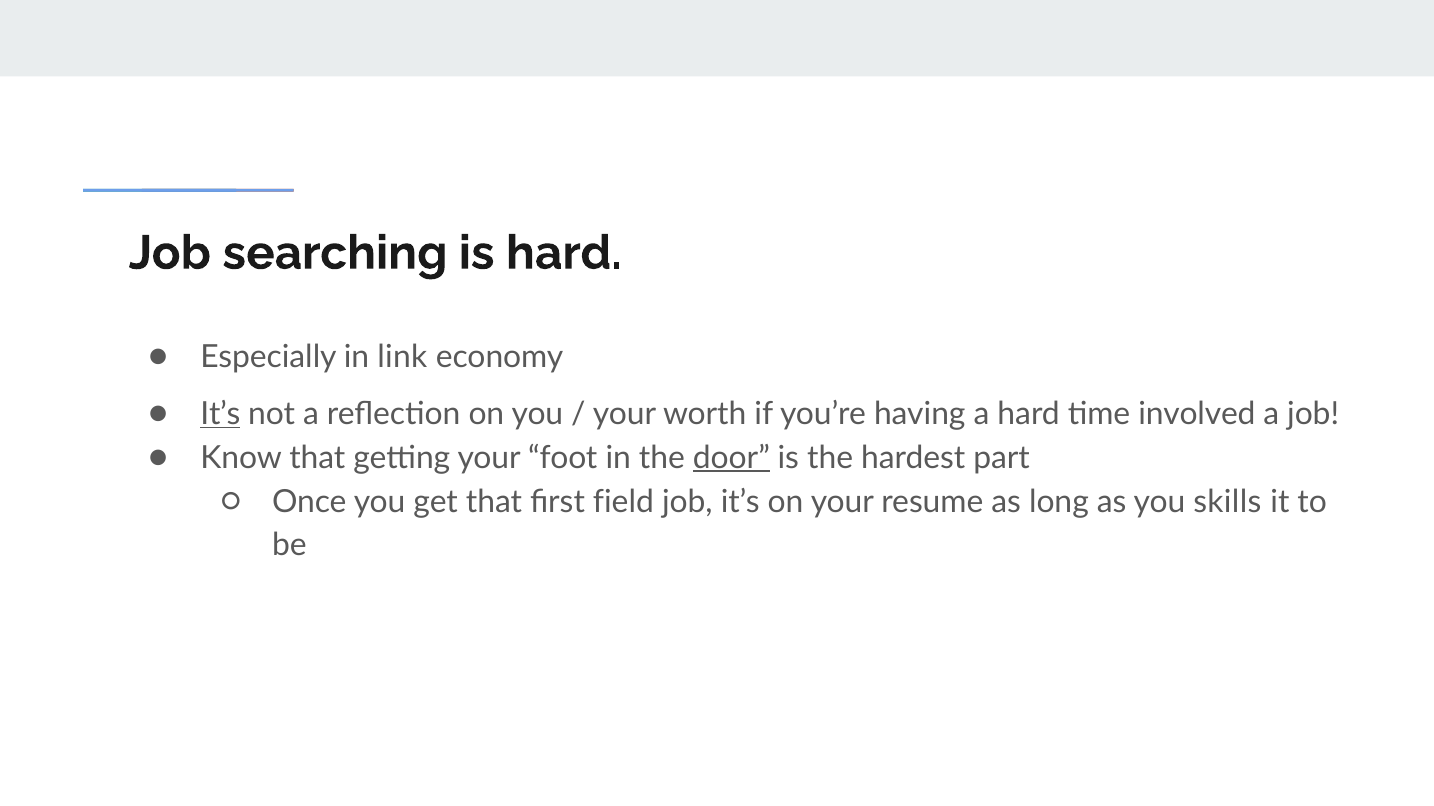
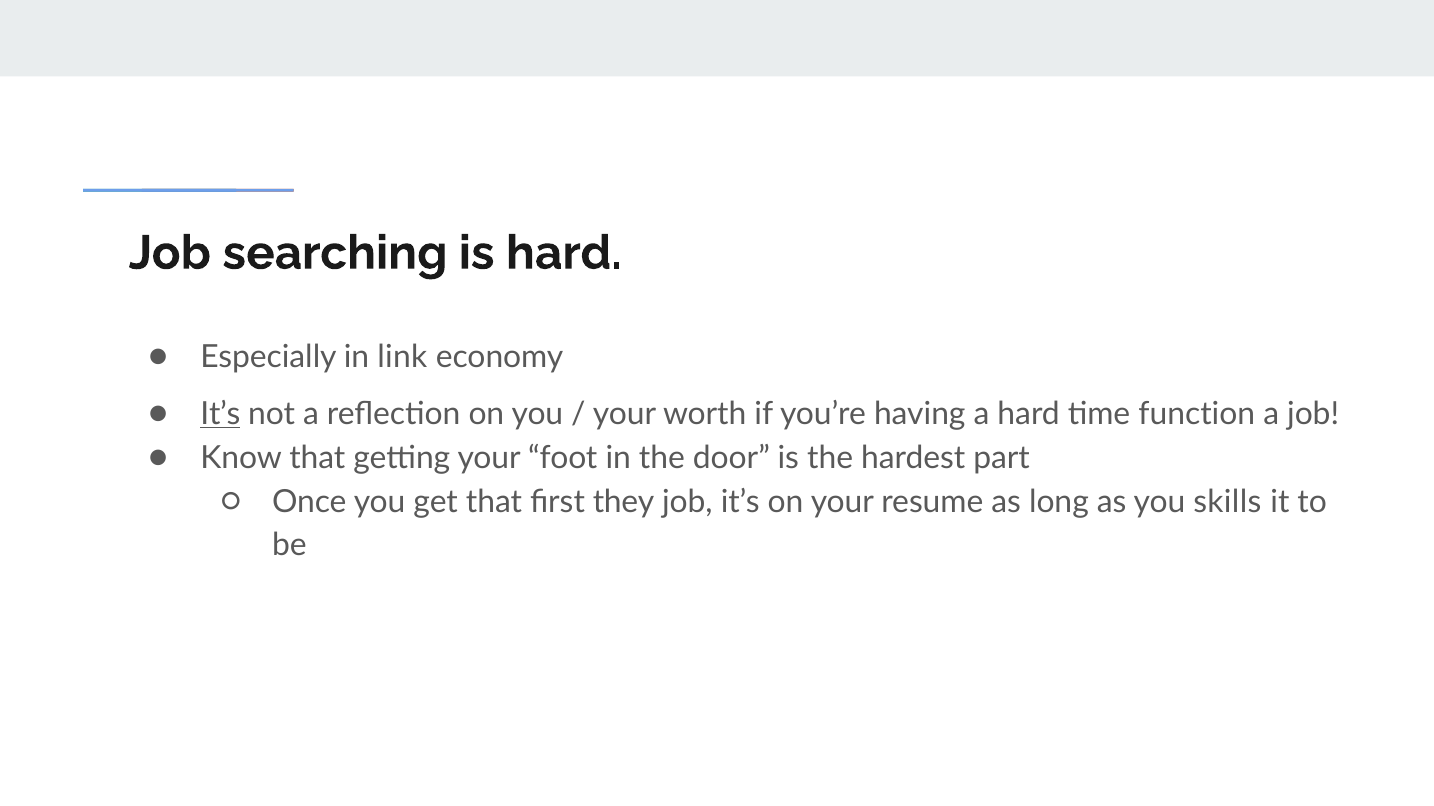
involved: involved -> function (1197, 414)
door underline: present -> none (731, 458)
field: field -> they (624, 502)
